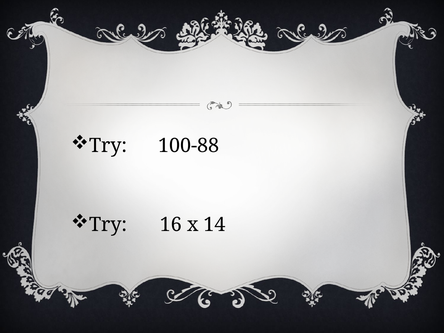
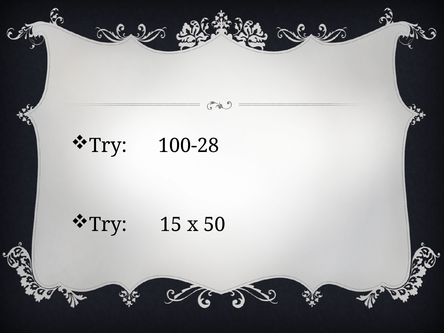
100-88: 100-88 -> 100-28 (189, 146)
16: 16 -> 15 (171, 225)
14: 14 -> 50 (215, 225)
